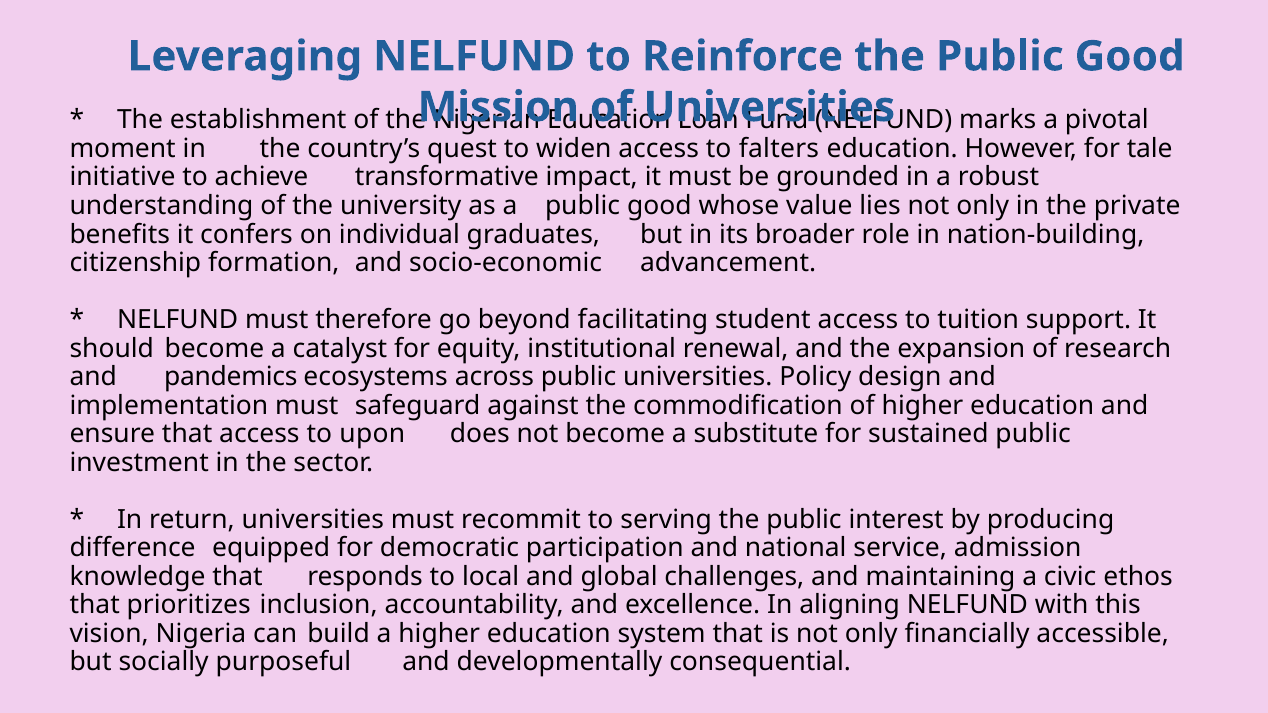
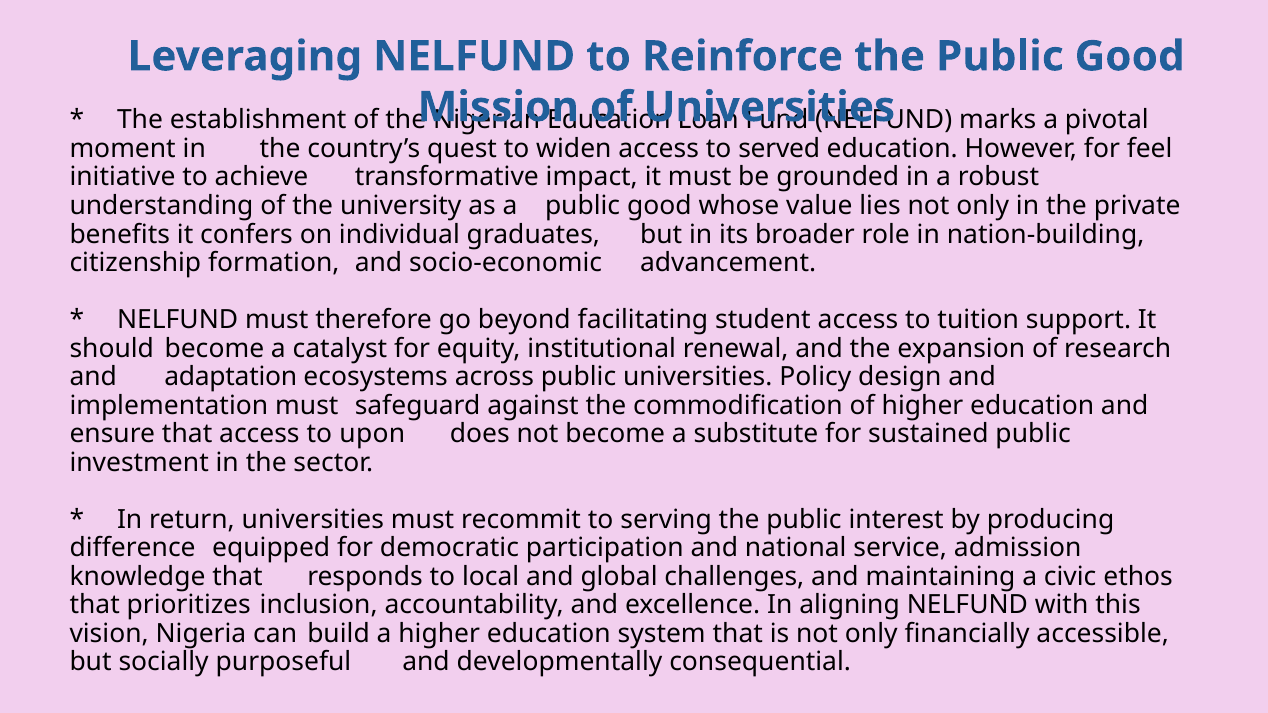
falters: falters -> served (779, 149)
tale: tale -> feel (1150, 149)
pandemics: pandemics -> adaptation (231, 377)
